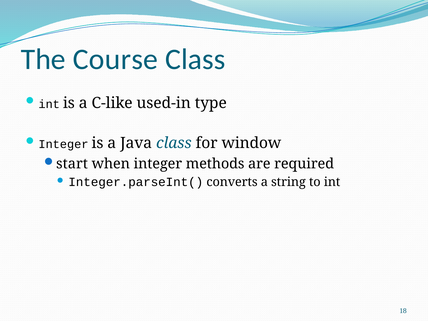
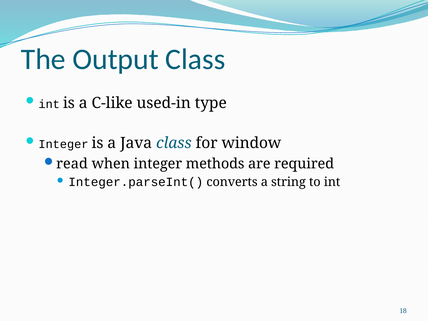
Course: Course -> Output (116, 59)
start: start -> read (72, 164)
